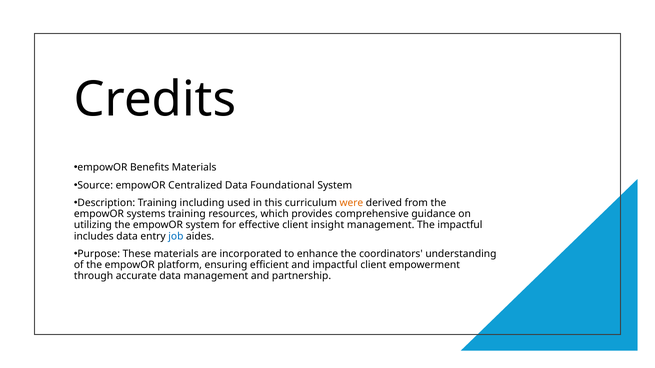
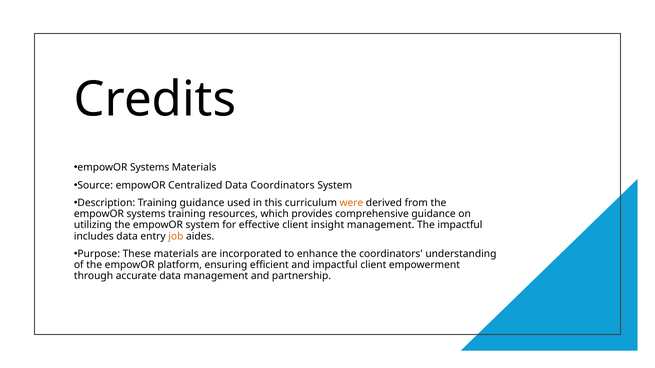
Benefits: Benefits -> Systems (150, 167)
Data Foundational: Foundational -> Coordinators (282, 185)
Training including: including -> guidance (202, 203)
job colour: blue -> orange (176, 236)
